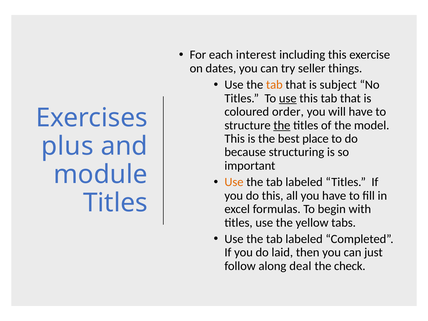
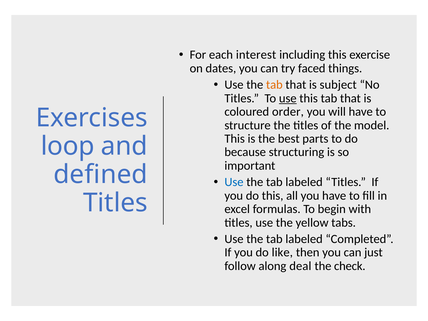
seller: seller -> faced (312, 68)
the underline: present -> none (282, 125)
place: place -> parts (315, 139)
plus: plus -> loop (68, 146)
module: module -> defined (101, 174)
Use colour: orange -> blue (234, 182)
laid: laid -> like (282, 252)
